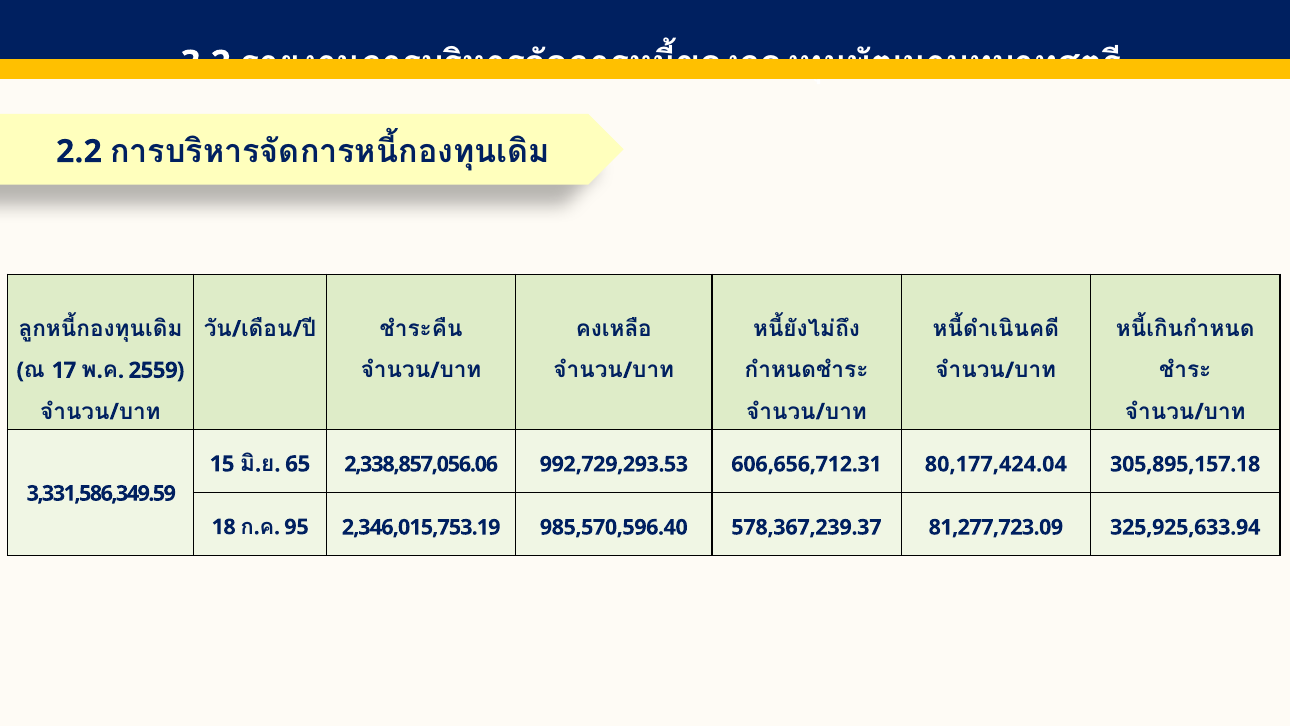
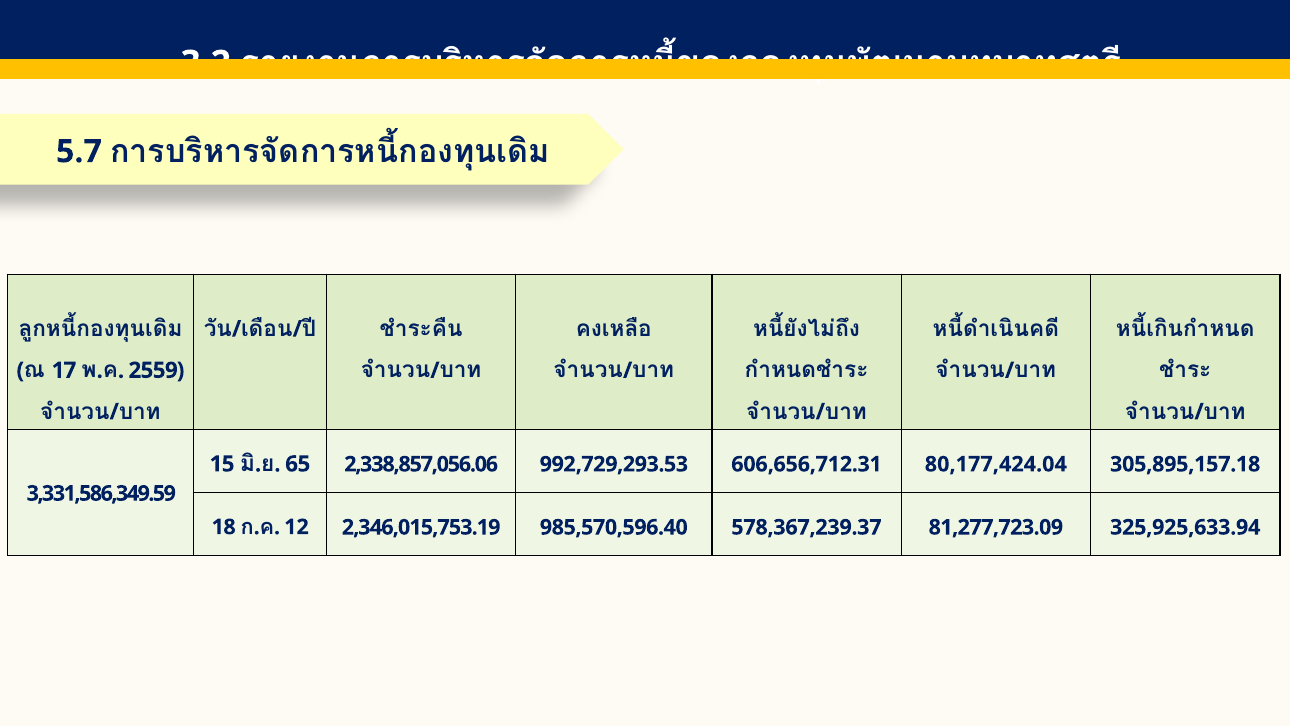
2.2: 2.2 -> 5.7 (79, 151)
95: 95 -> 12 (297, 527)
